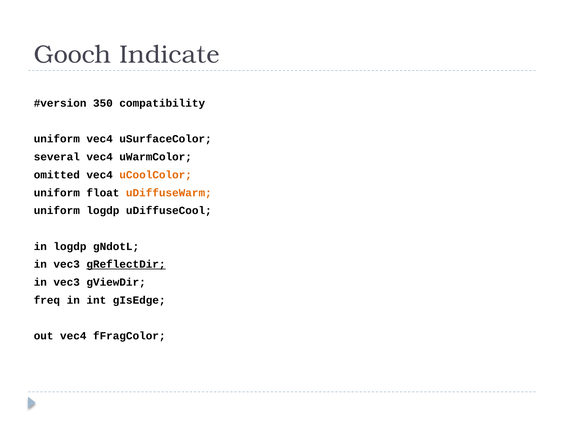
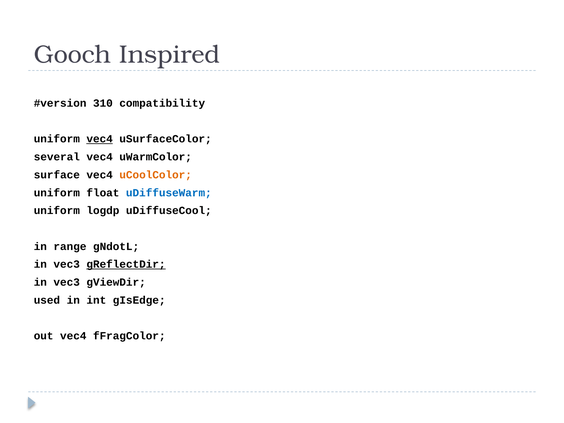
Indicate: Indicate -> Inspired (170, 54)
350: 350 -> 310 (103, 103)
vec4 underline: none -> present (100, 139)
omitted: omitted -> surface (57, 175)
uDiffuseWarm colour: orange -> blue (169, 193)
in logdp: logdp -> range (70, 246)
freq: freq -> used (47, 300)
